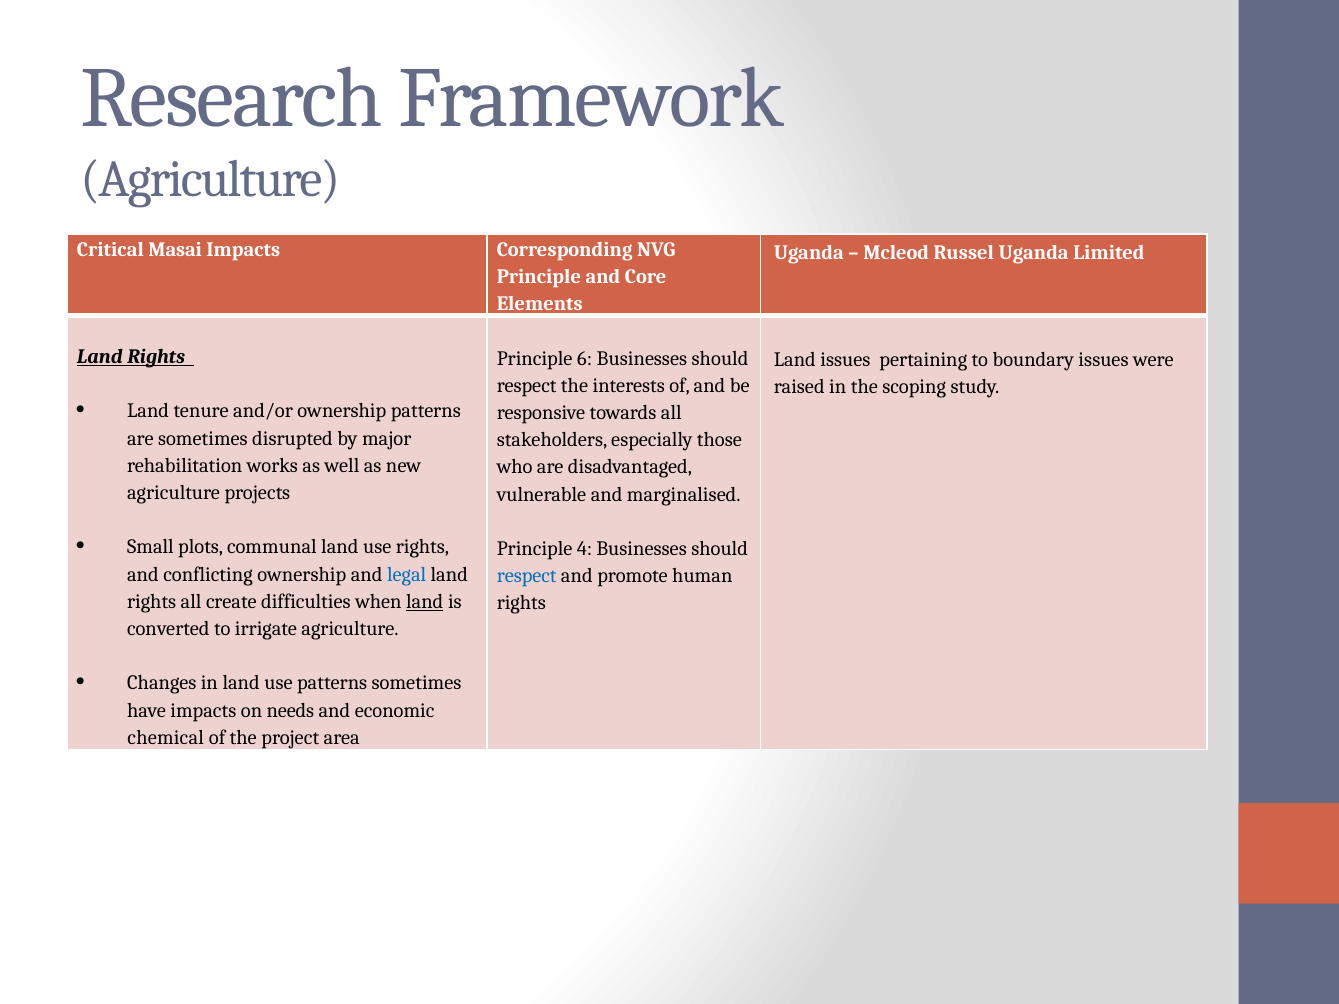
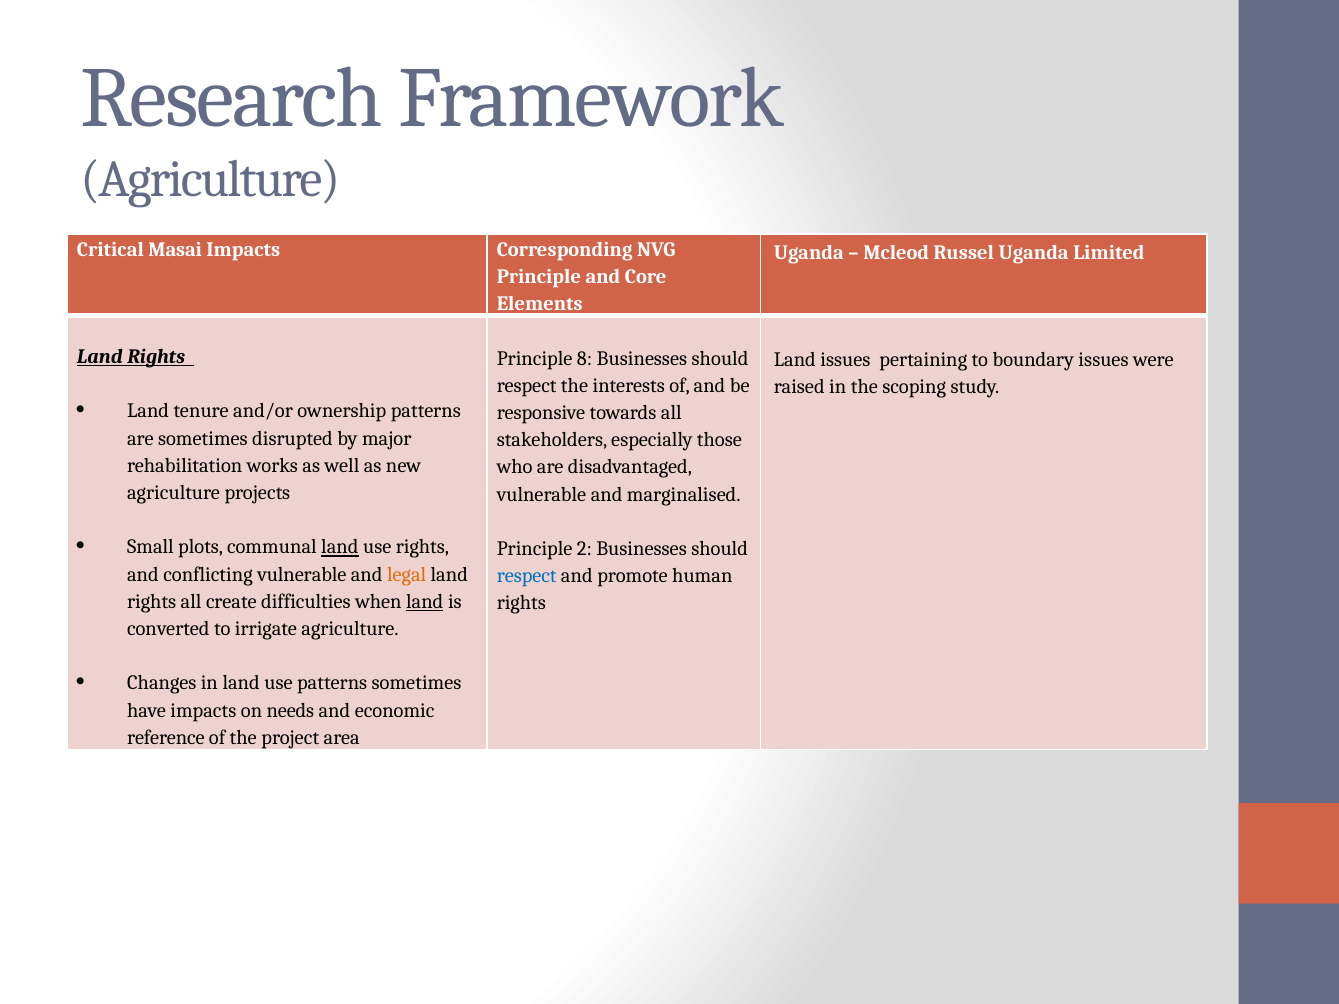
6: 6 -> 8 (585, 358)
land underline: none -> present (340, 547)
4: 4 -> 2 (585, 549)
conflicting ownership: ownership -> vulnerable (302, 575)
legal colour: blue -> orange (407, 575)
chemical: chemical -> reference (166, 738)
